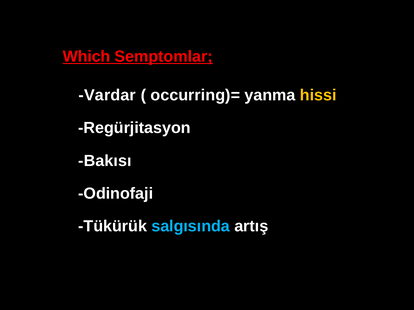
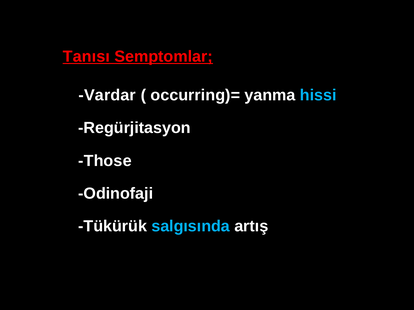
Which: Which -> Tanısı (86, 57)
hissi colour: yellow -> light blue (318, 95)
Bakısı: Bakısı -> Those (105, 161)
